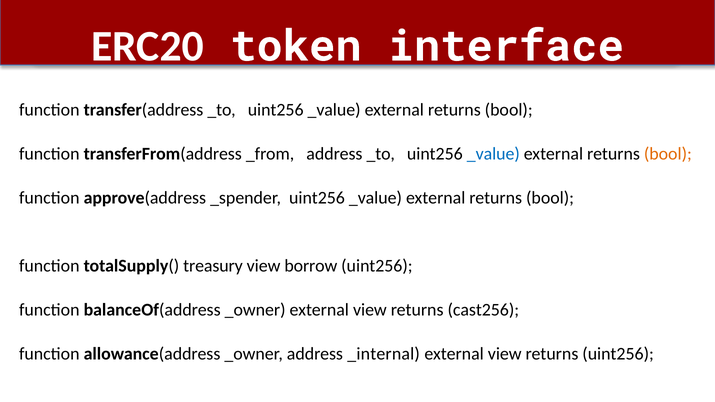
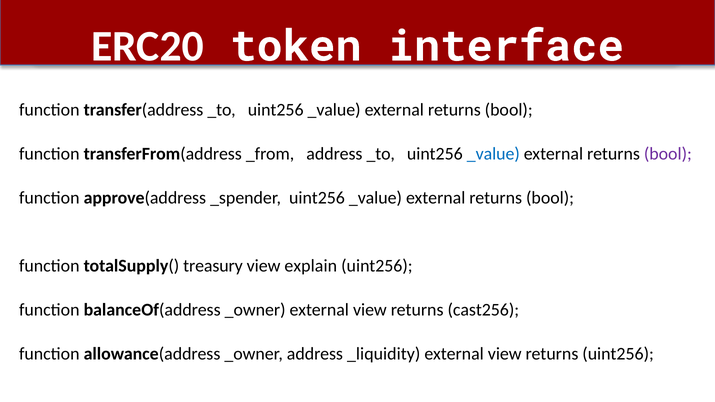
bool colour: orange -> purple (668, 154)
borrow: borrow -> explain (311, 266)
_internal: _internal -> _liquidity (384, 354)
